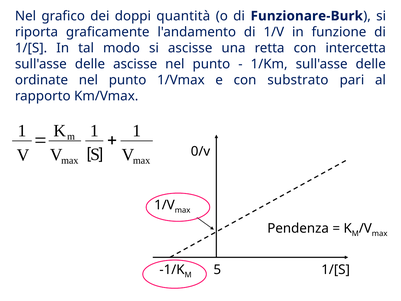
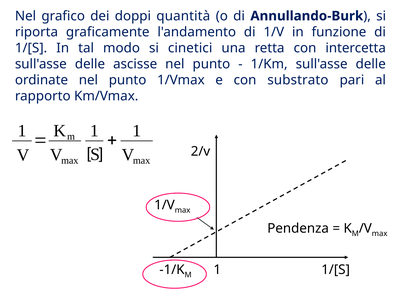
Funzionare-Burk: Funzionare-Burk -> Annullando-Burk (307, 16)
si ascisse: ascisse -> cinetici (190, 48)
0/v: 0/v -> 2/v (200, 151)
M 5: 5 -> 1 (217, 270)
